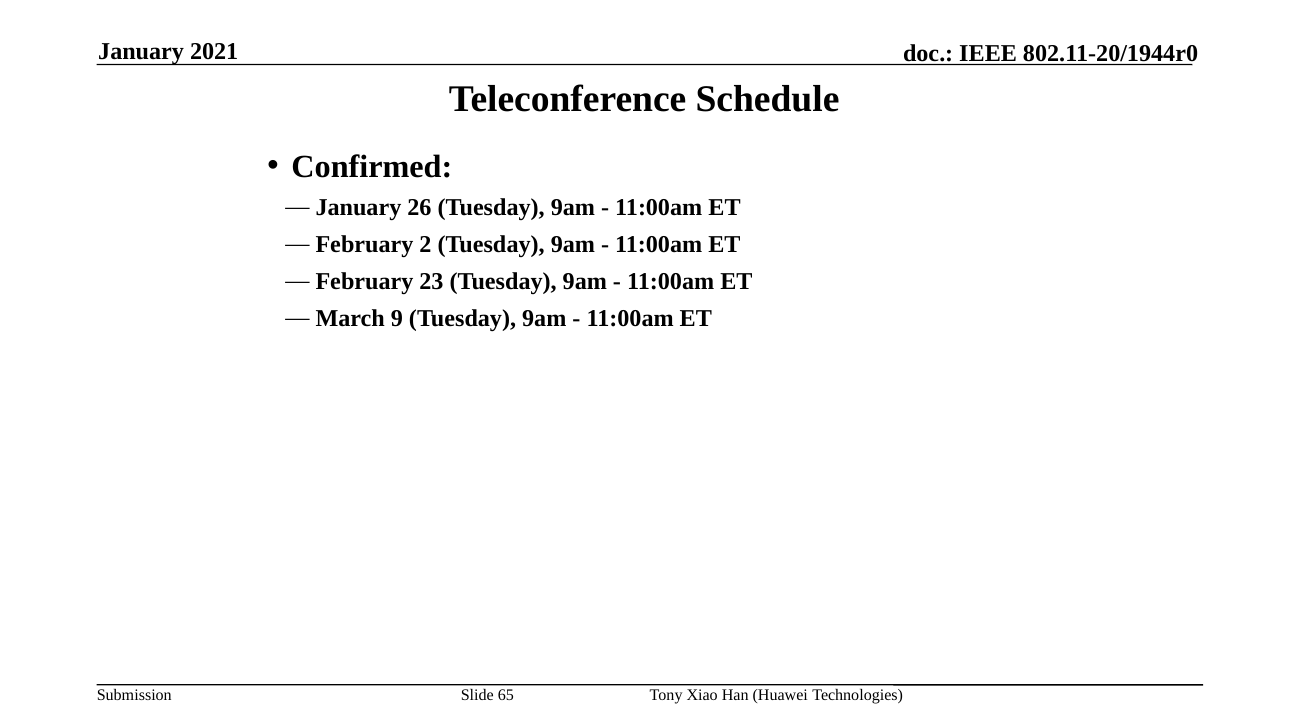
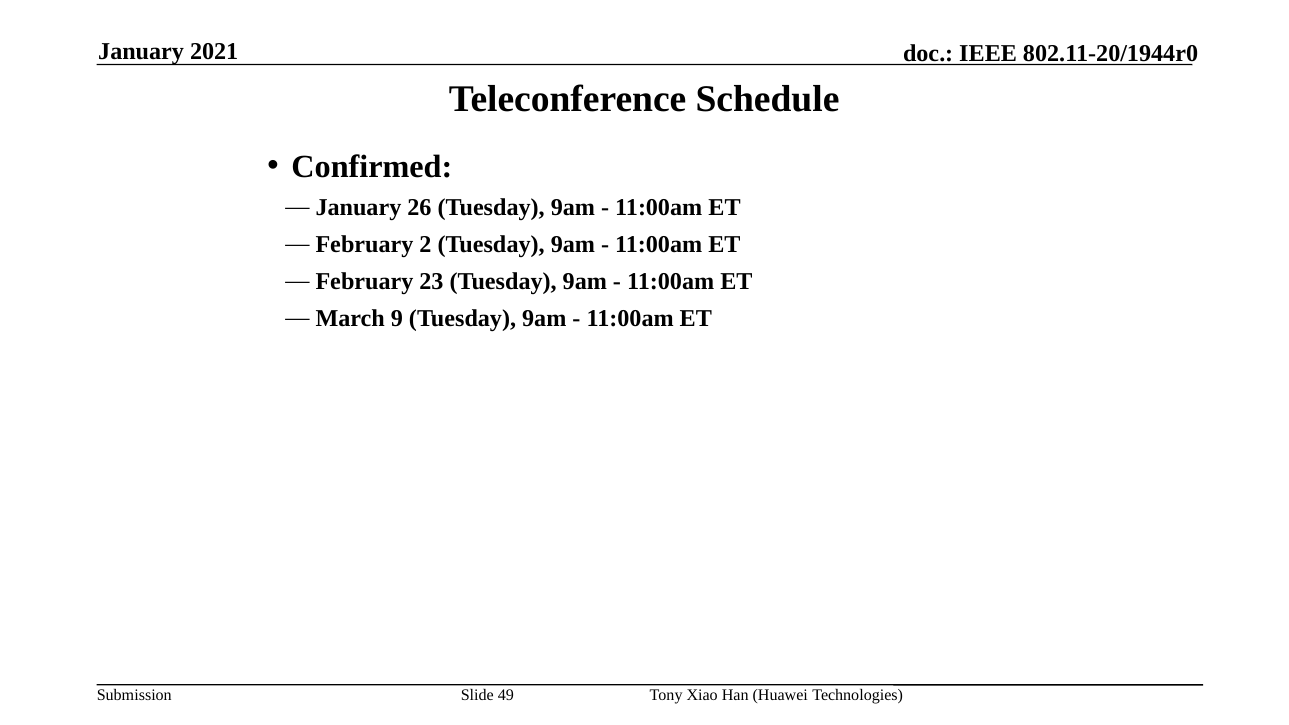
65: 65 -> 49 (506, 695)
